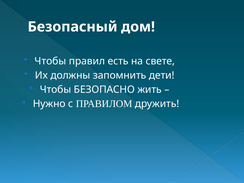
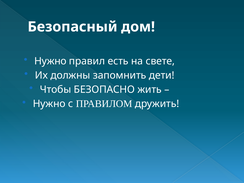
Чтобы: Чтобы -> Нужно (50, 61)
